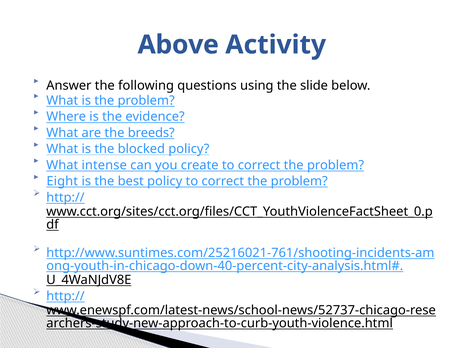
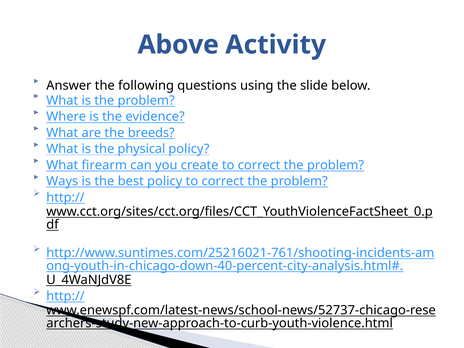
blocked: blocked -> physical (141, 149)
intense: intense -> firearm (104, 165)
Eight: Eight -> Ways (62, 181)
